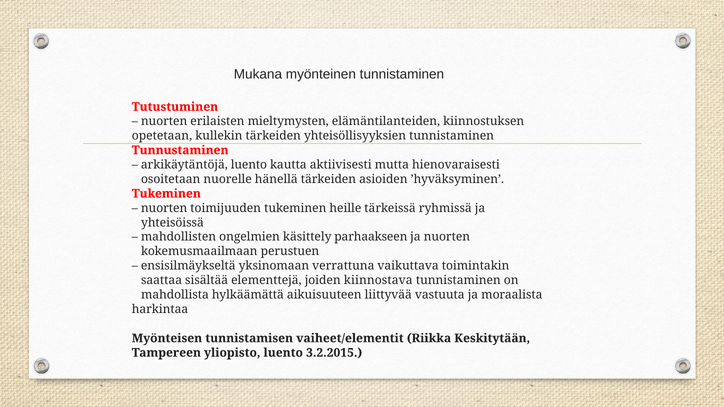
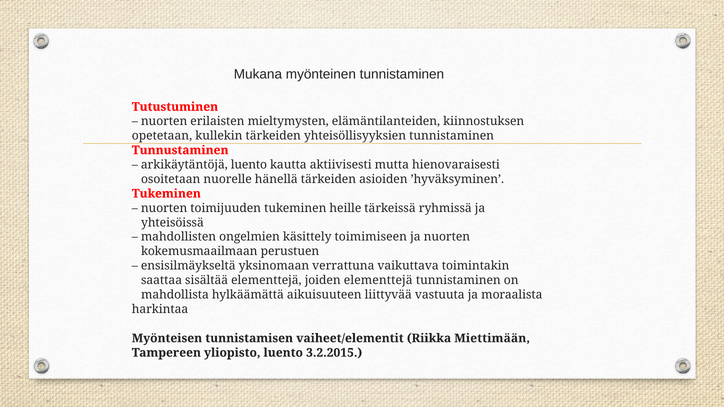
parhaakseen: parhaakseen -> toimimiseen (371, 237)
joiden kiinnostava: kiinnostava -> elementtejä (378, 281)
Keskitytään: Keskitytään -> Miettimään (492, 338)
